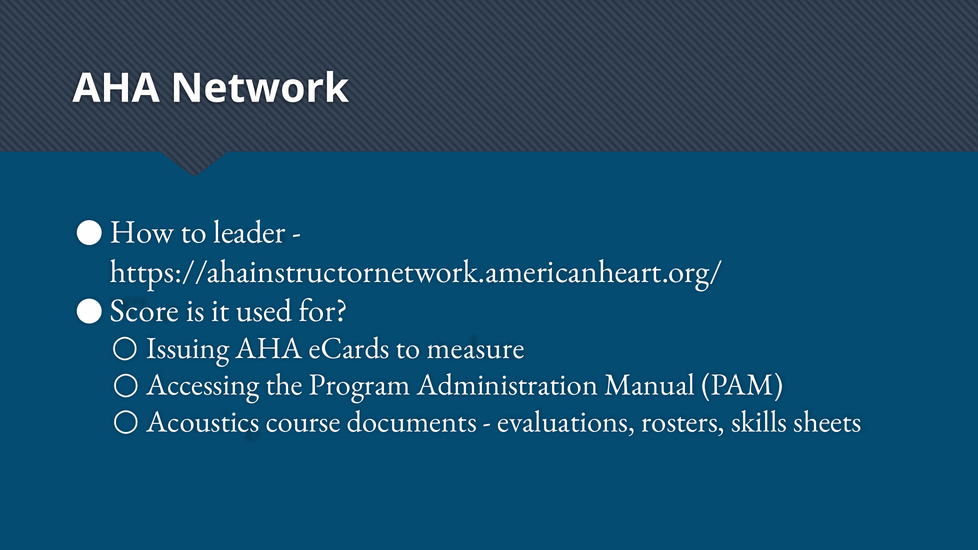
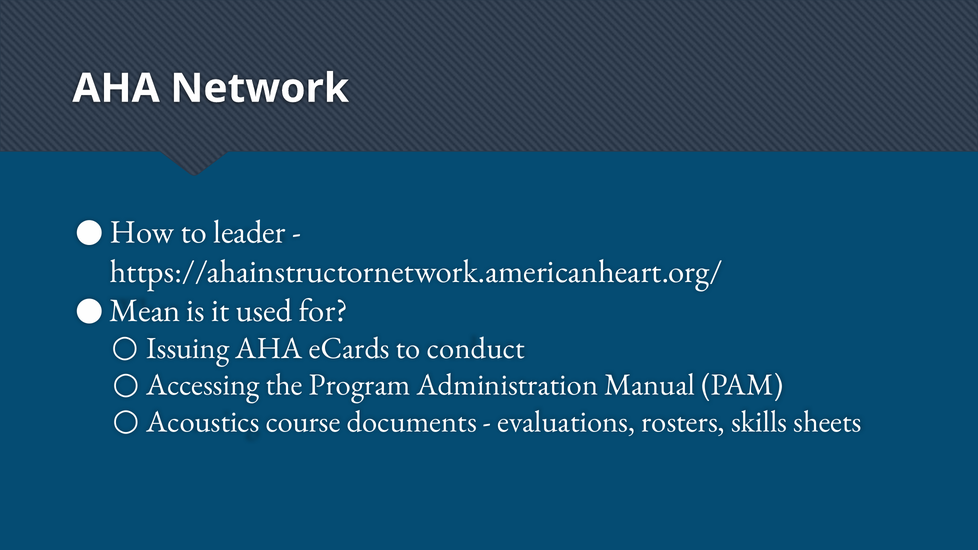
Score: Score -> Mean (145, 311)
measure: measure -> conduct (476, 348)
